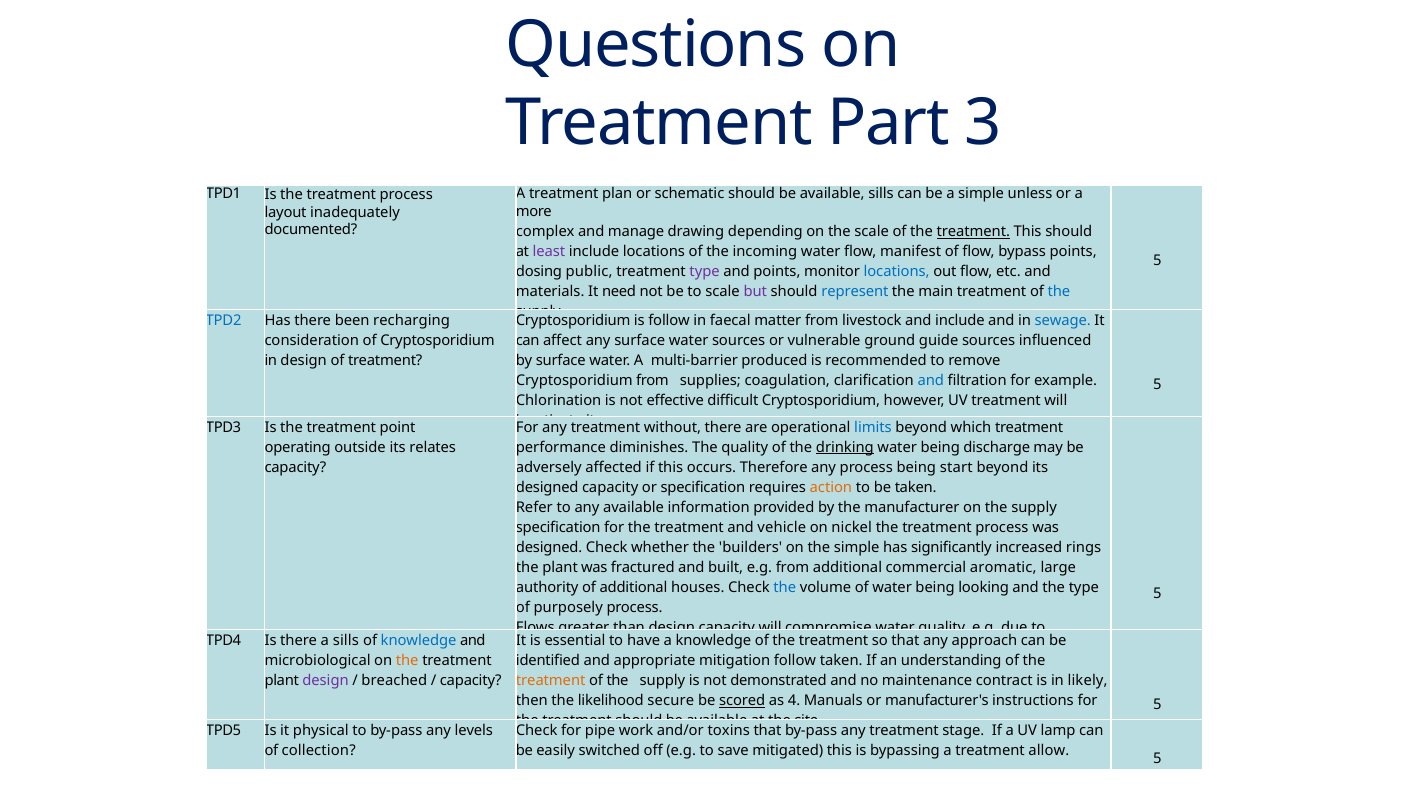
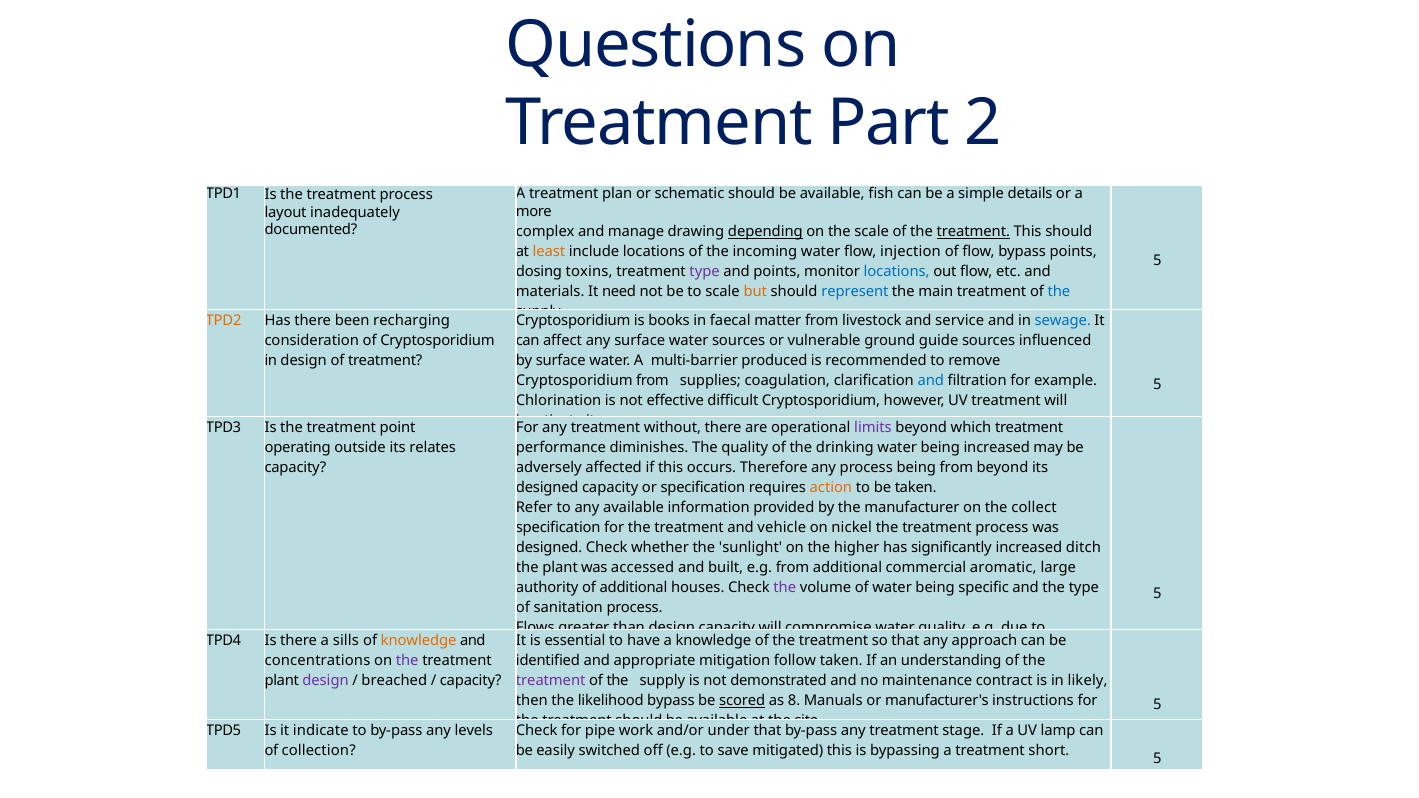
3: 3 -> 2 (983, 123)
available sills: sills -> fish (881, 194)
unless: unless -> details (1030, 194)
depending underline: none -> present (765, 232)
least colour: purple -> orange (549, 252)
manifest: manifest -> injection (911, 252)
public: public -> toxins (589, 272)
but colour: purple -> orange (755, 292)
TPD2 colour: blue -> orange (224, 321)
is follow: follow -> books (669, 321)
and include: include -> service (960, 321)
limits colour: blue -> purple (873, 427)
drinking underline: present -> none (845, 447)
being discharge: discharge -> increased (997, 447)
being start: start -> from (956, 467)
on the supply: supply -> collect (1034, 508)
builders: builders -> sunlight (751, 548)
the simple: simple -> higher (857, 548)
rings: rings -> ditch (1084, 548)
fractured: fractured -> accessed (643, 568)
the colour: blue -> purple (785, 588)
looking: looking -> specific (984, 588)
purposely: purposely -> sanitation (568, 608)
knowledge colour: blue -> orange (419, 641)
microbiological: microbiological -> concentrations (317, 661)
the colour: orange -> purple (407, 661)
treatment colour: orange -> purple (551, 681)
likelihood secure: secure -> bypass (671, 701)
4: 4 -> 8 (794, 701)
physical: physical -> indicate (321, 731)
toxins: toxins -> under (729, 731)
allow: allow -> short (1049, 751)
